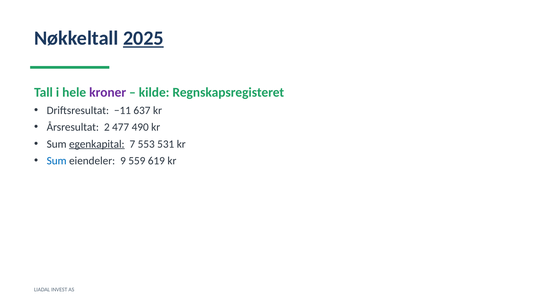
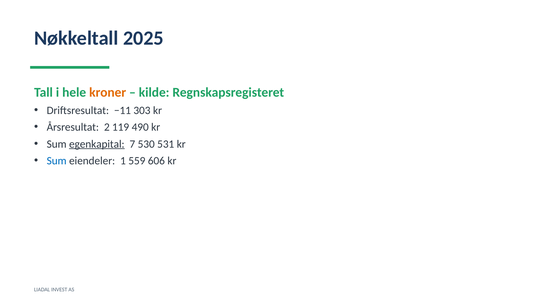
2025 underline: present -> none (143, 38)
kroner colour: purple -> orange (108, 92)
637: 637 -> 303 (142, 110)
477: 477 -> 119 (121, 127)
553: 553 -> 530 (146, 144)
9: 9 -> 1 (123, 160)
619: 619 -> 606 (156, 160)
